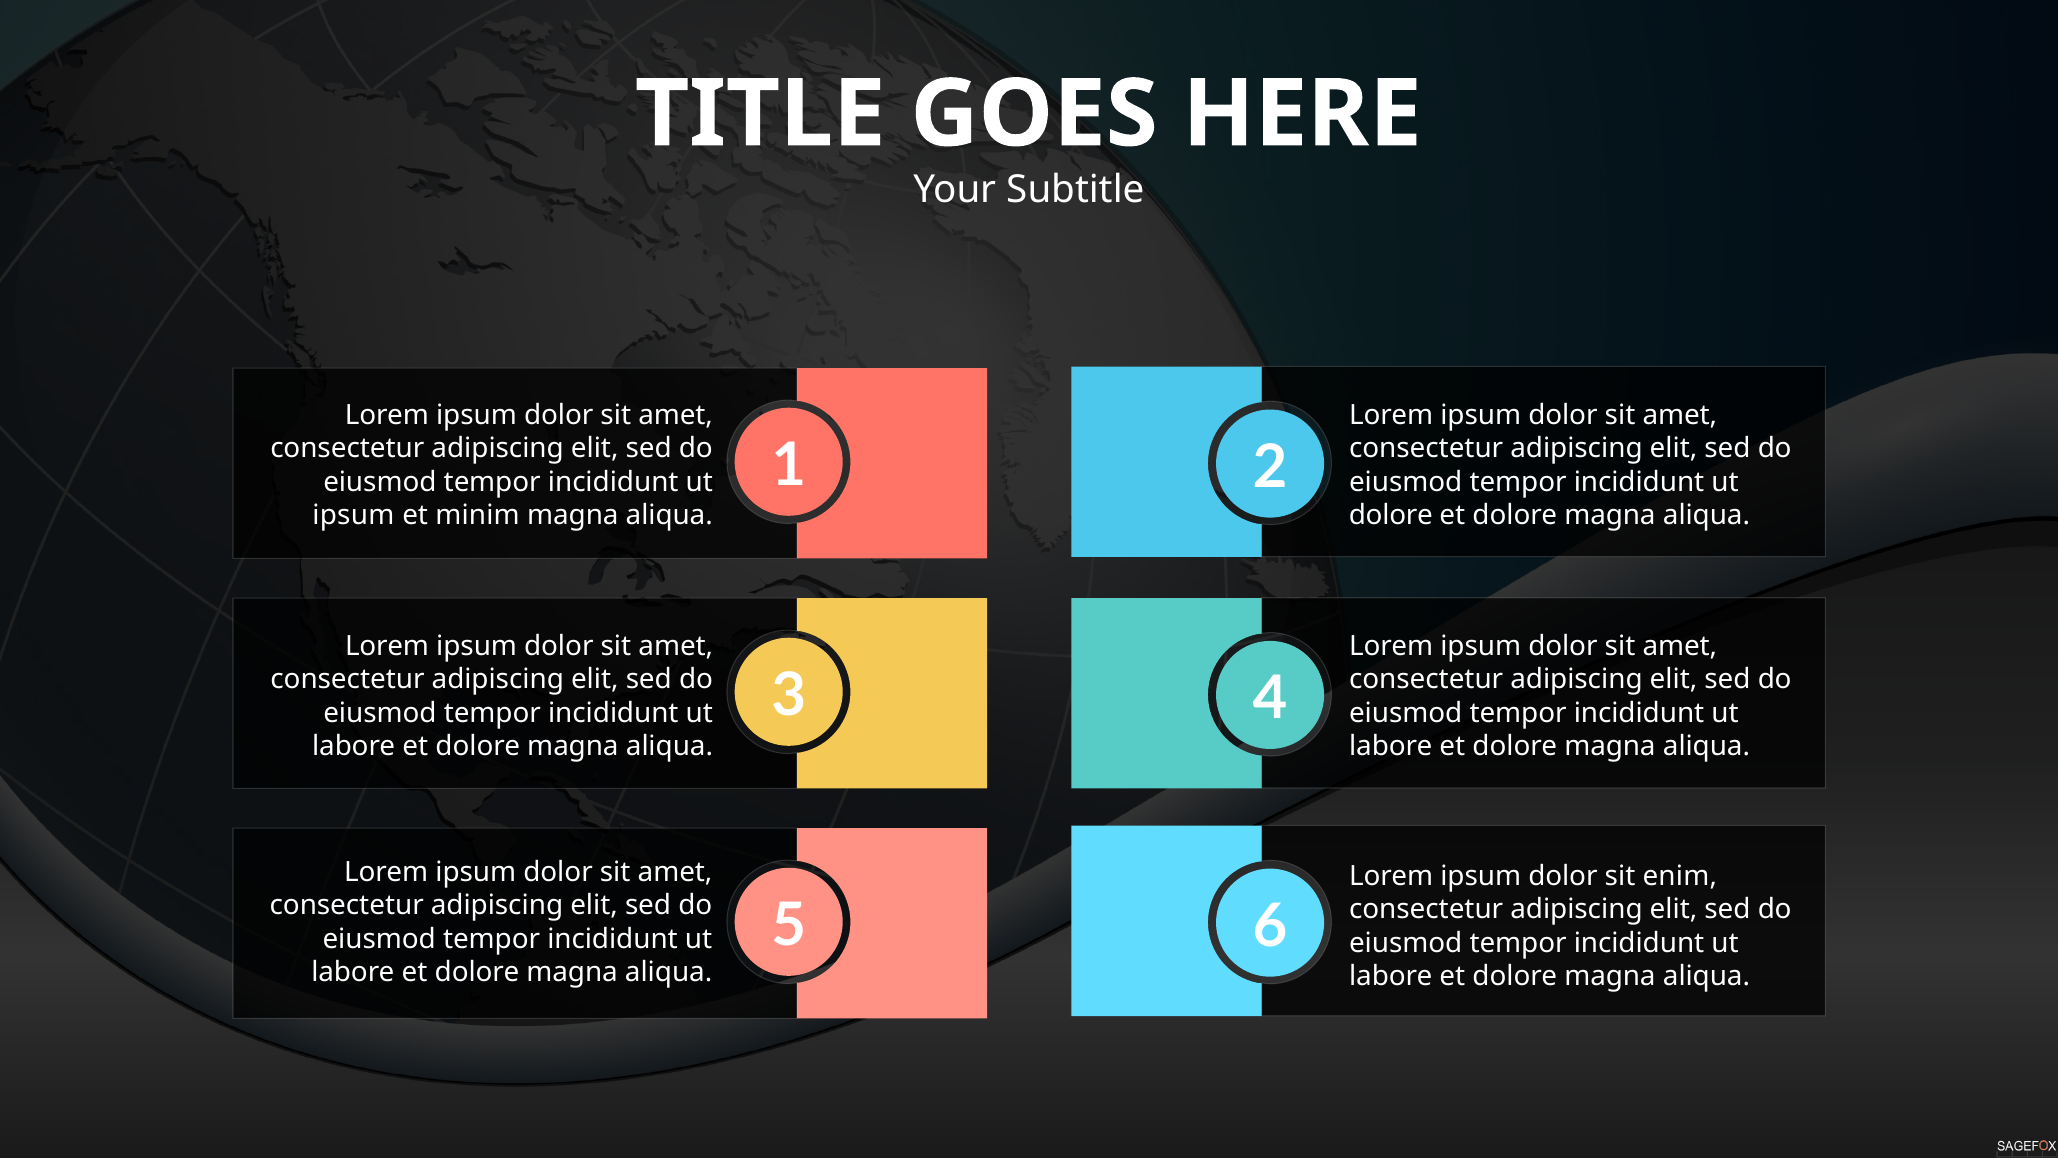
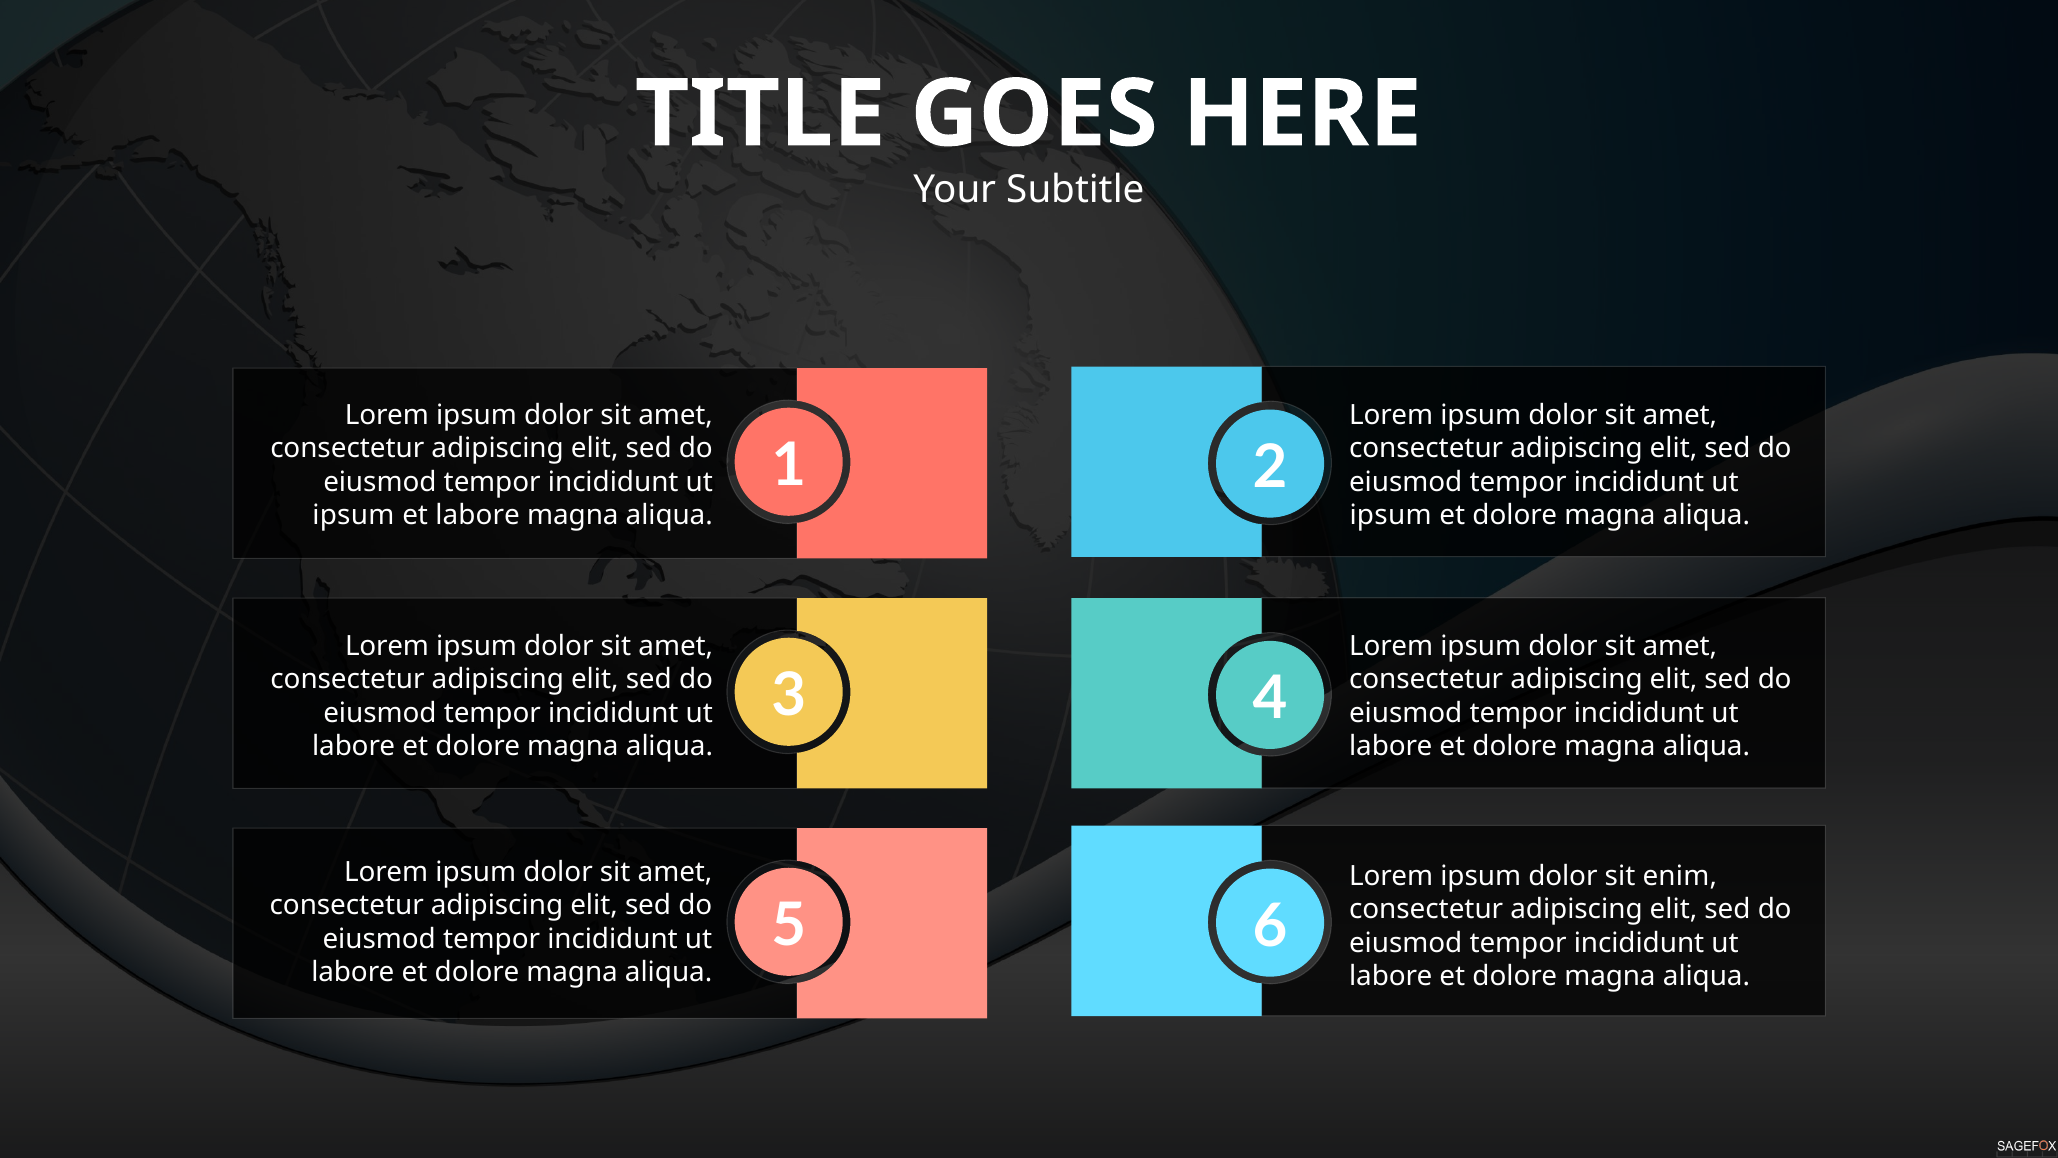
et minim: minim -> labore (478, 515)
dolore: dolore -> ipsum (1391, 515)
